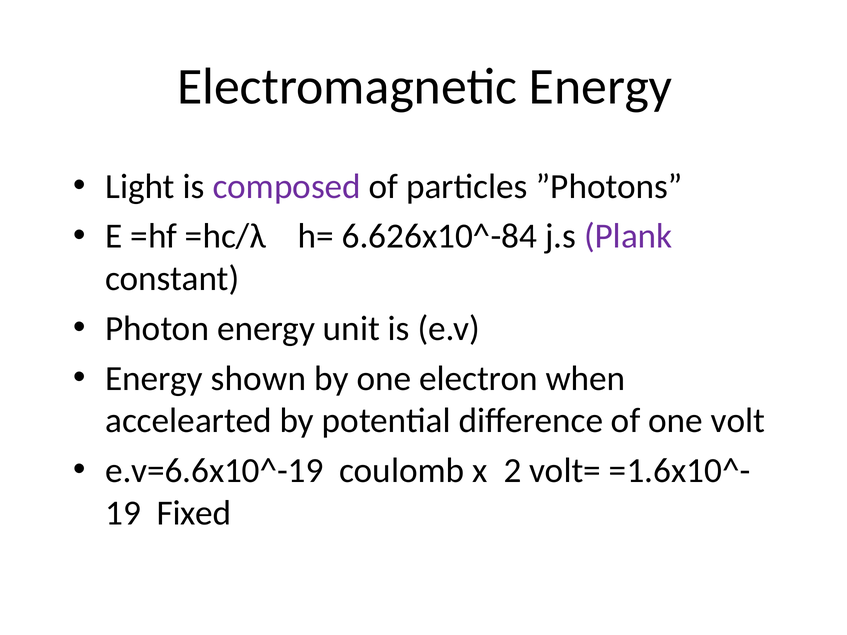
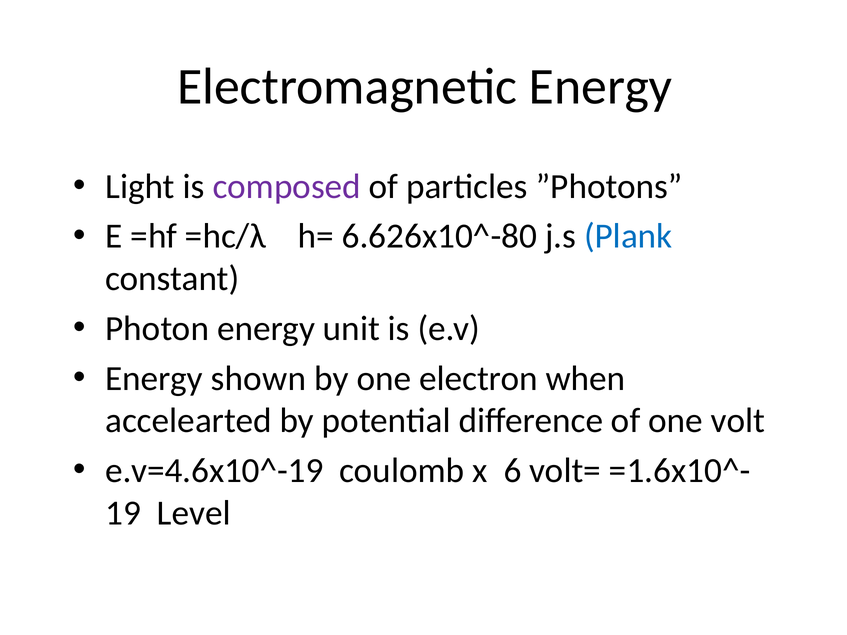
6.626x10^-84: 6.626x10^-84 -> 6.626x10^-80 (439, 236)
Plank colour: purple -> blue (628, 236)
e.v=6.6x10^-19: e.v=6.6x10^-19 -> e.v=4.6x10^-19 (214, 471)
2: 2 -> 6 (513, 471)
Fixed: Fixed -> Level (194, 513)
